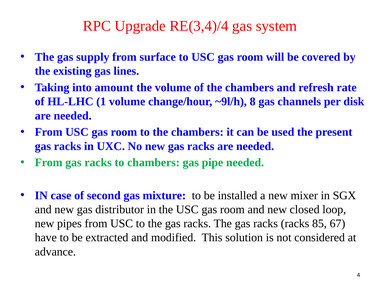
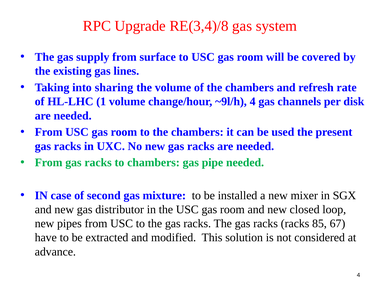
RE(3,4)/4: RE(3,4)/4 -> RE(3,4)/8 (199, 26)
amount: amount -> sharing (114, 87)
~9l/h 8: 8 -> 4 (253, 101)
